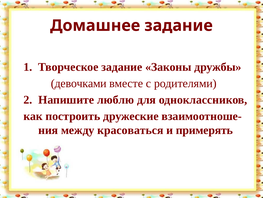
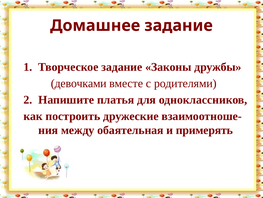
люблю: люблю -> платья (116, 99)
красоваться: красоваться -> обаятельная (130, 130)
